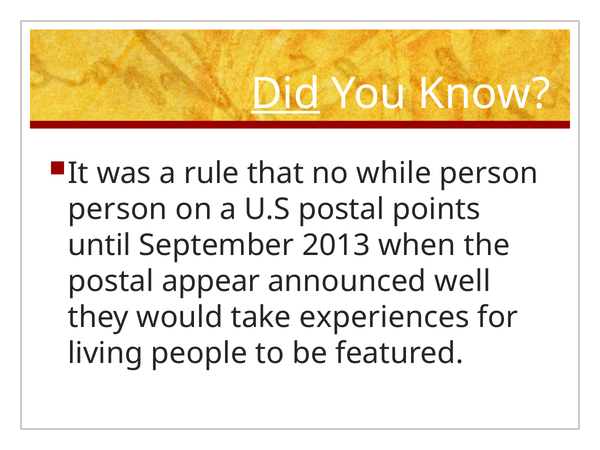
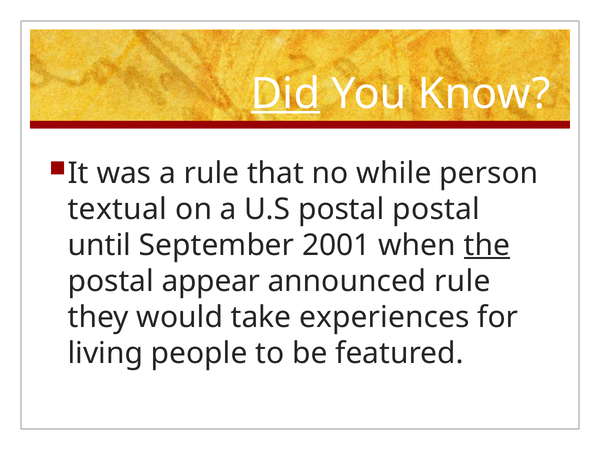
person: person -> textual (118, 209)
postal points: points -> postal (436, 209)
2013: 2013 -> 2001 (336, 245)
the underline: none -> present (487, 245)
announced well: well -> rule (463, 281)
